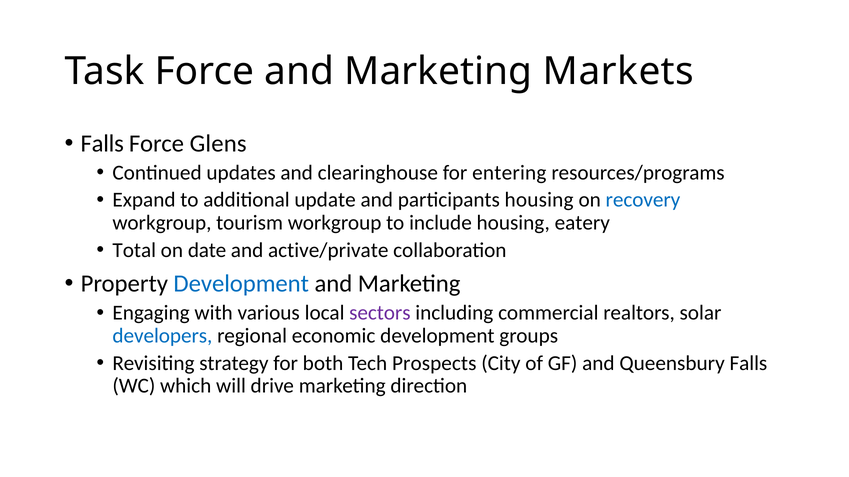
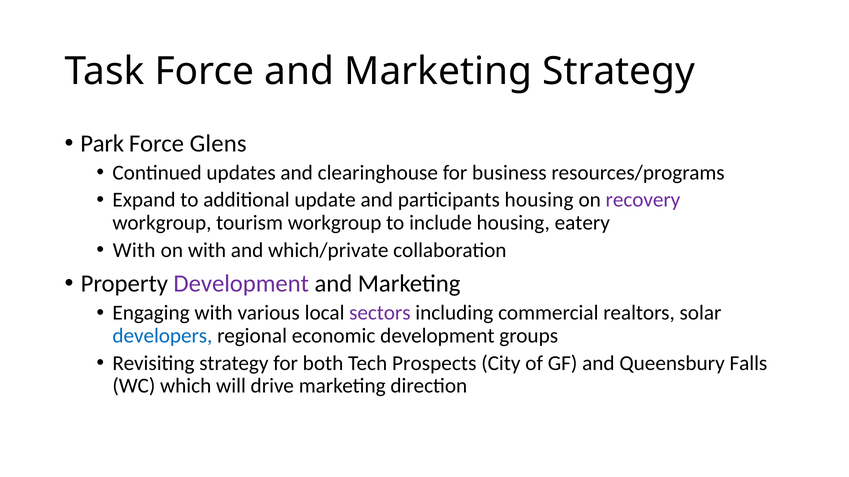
Marketing Markets: Markets -> Strategy (619, 71)
Falls: Falls -> Park (102, 144)
entering: entering -> business (509, 173)
recovery colour: blue -> purple (643, 200)
Total: Total -> With (134, 250)
on date: date -> with (207, 250)
active/private: active/private -> which/private (328, 250)
Development colour: blue -> purple (241, 284)
